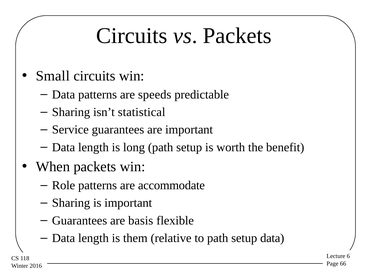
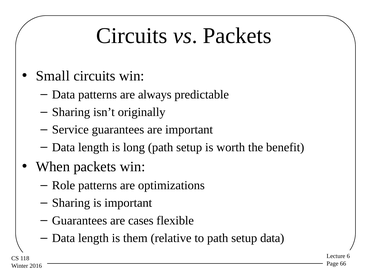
speeds: speeds -> always (155, 95)
statistical: statistical -> originally (142, 112)
accommodate: accommodate -> optimizations (171, 185)
basis: basis -> cases (141, 221)
